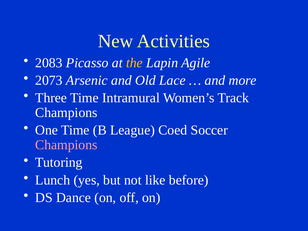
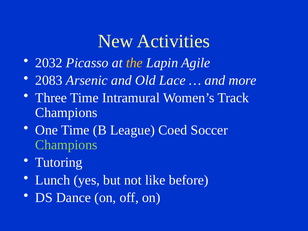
2083: 2083 -> 2032 (49, 63)
2073: 2073 -> 2083 (49, 80)
Champions colour: pink -> light green (66, 145)
